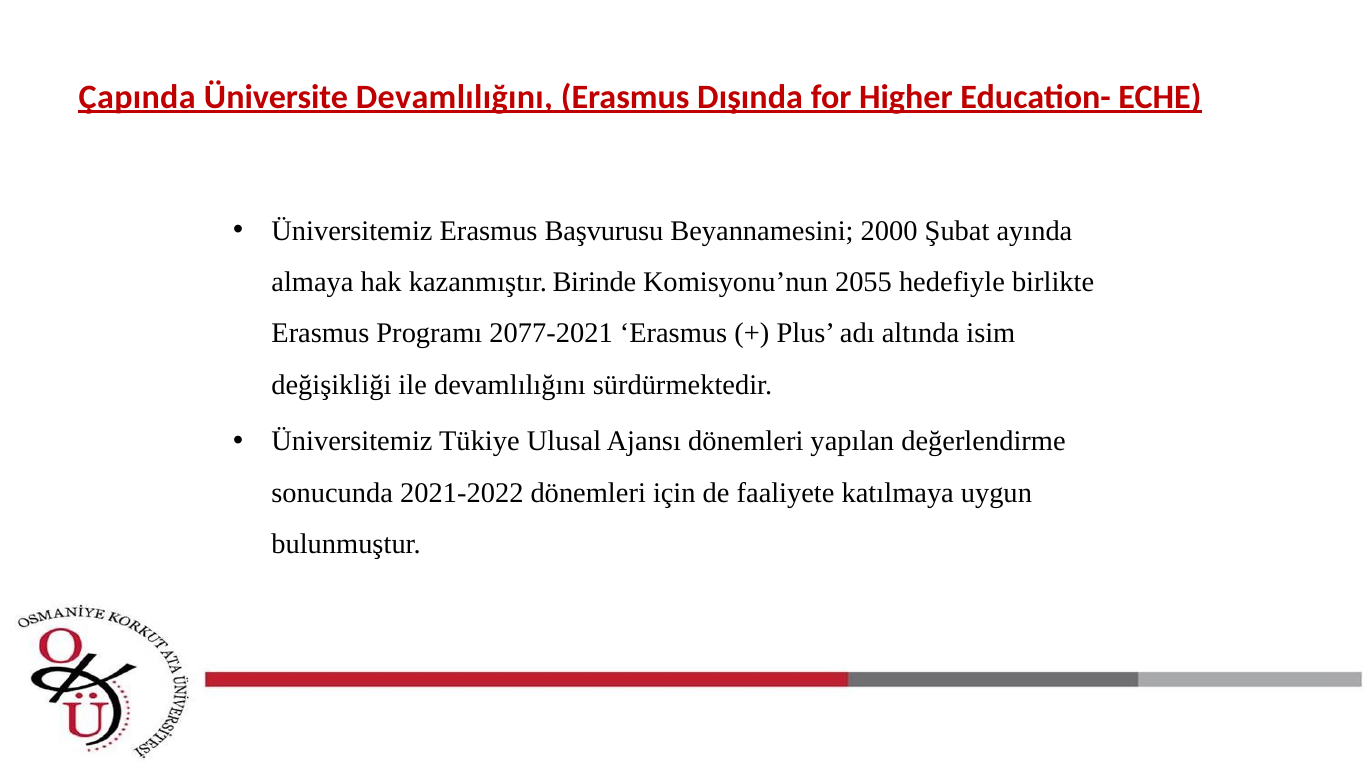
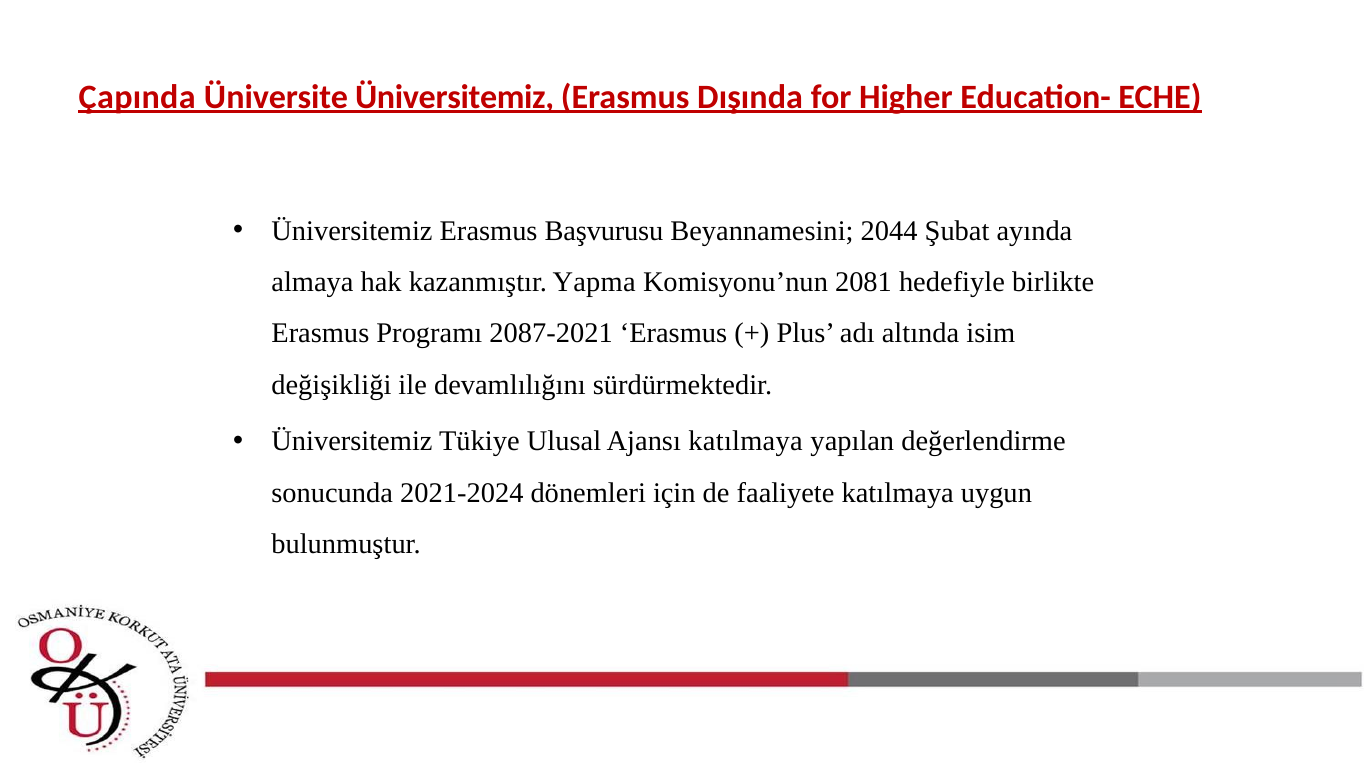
Üniversite Devamlılığını: Devamlılığını -> Üniversitemiz (455, 97)
2000: 2000 -> 2044 (889, 231)
Birinde: Birinde -> Yapma (594, 282)
2055: 2055 -> 2081 (863, 282)
2077-2021: 2077-2021 -> 2087-2021 (551, 334)
Ajansı dönemleri: dönemleri -> katılmaya (746, 442)
2021-2022: 2021-2022 -> 2021-2024 (462, 493)
